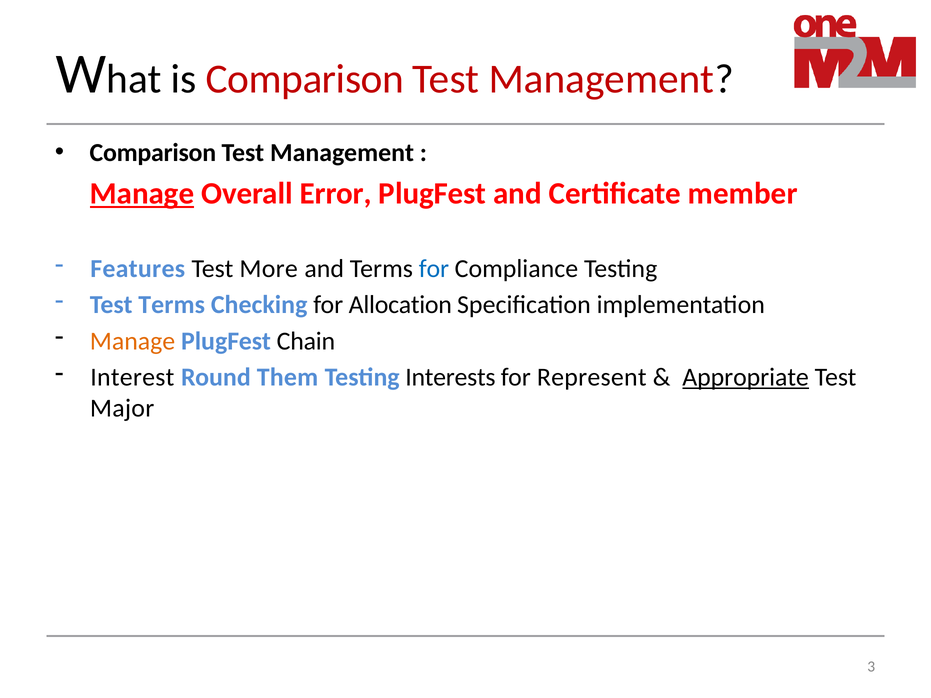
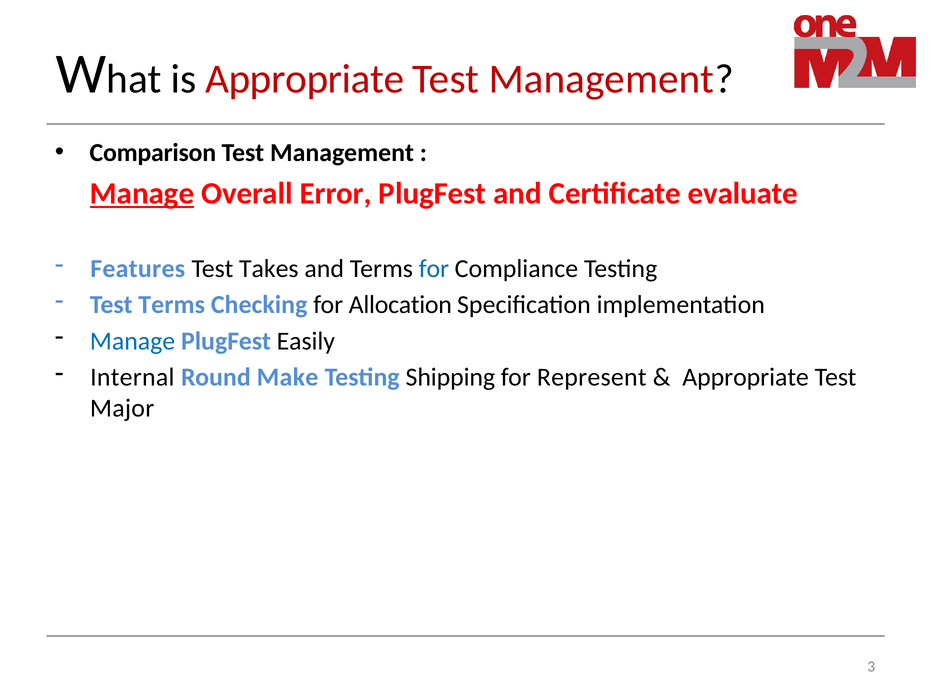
is Comparison: Comparison -> Appropriate (305, 79)
member: member -> evaluate (743, 194)
More: More -> Takes (269, 269)
Manage colour: orange -> blue (132, 341)
Chain: Chain -> Easily (306, 341)
Interest: Interest -> Internal (132, 377)
Them: Them -> Make (288, 377)
Interests: Interests -> Shipping (450, 377)
Appropriate underline: present -> none (746, 377)
